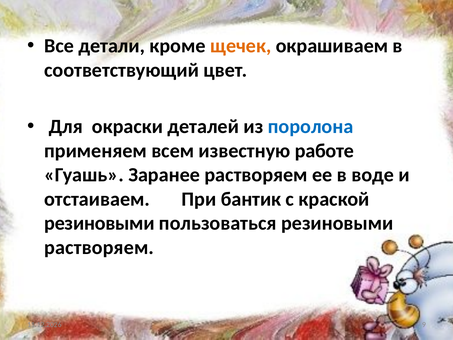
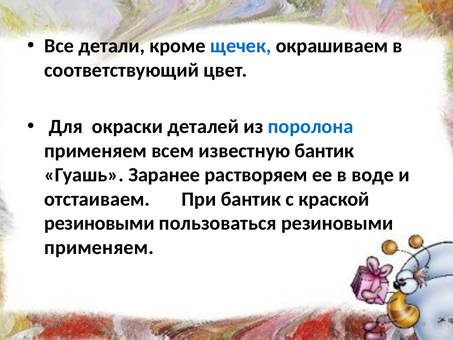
щечек colour: orange -> blue (241, 46)
известную работе: работе -> бантик (324, 151)
растворяем: растворяем -> применяем (99, 247)
